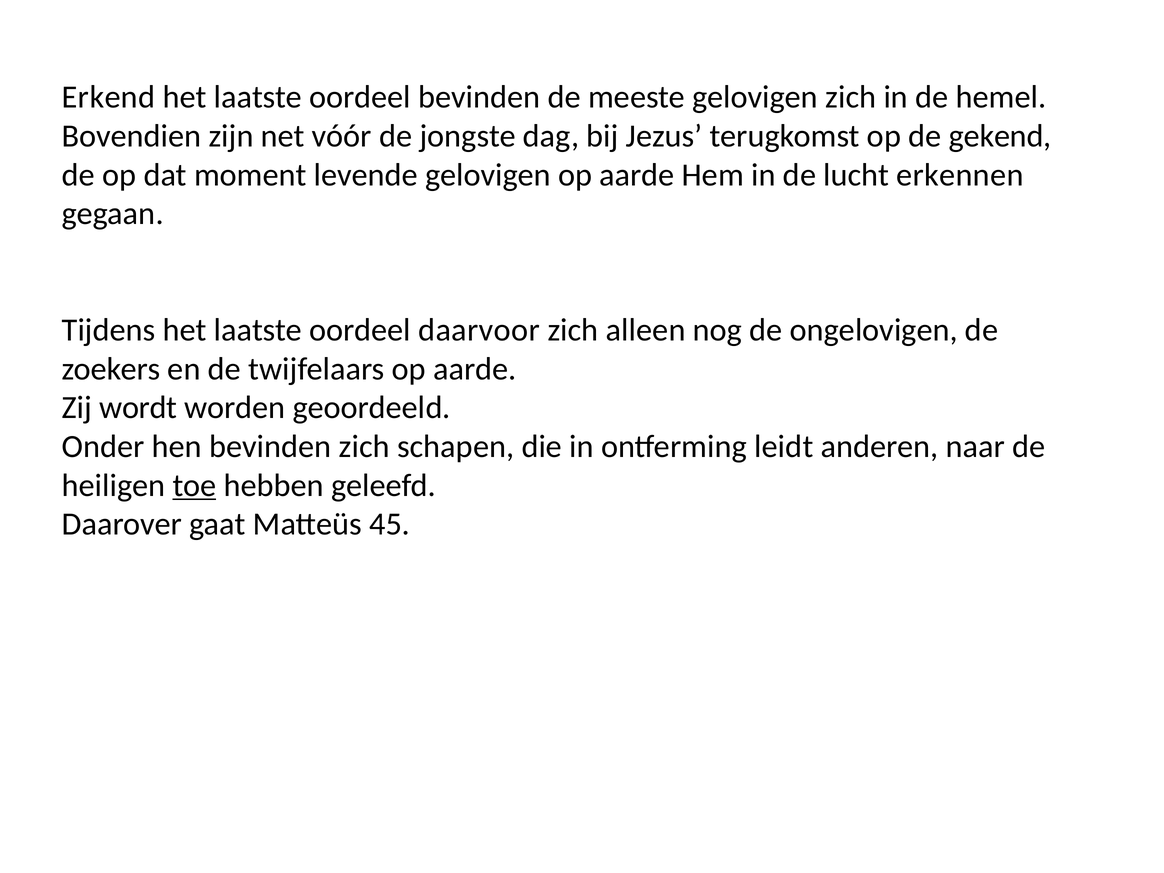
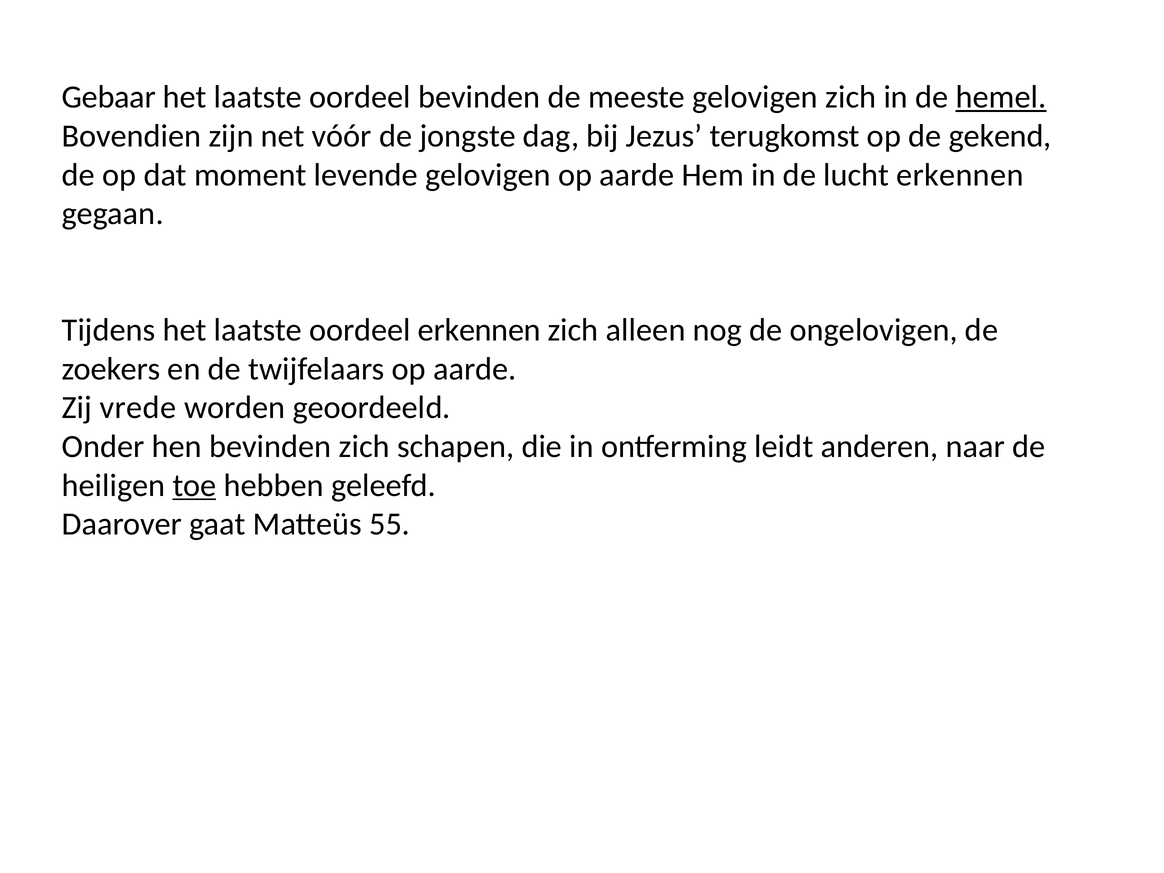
Erkend: Erkend -> Gebaar (109, 97)
hemel underline: none -> present (1001, 97)
oordeel daarvoor: daarvoor -> erkennen (479, 330)
wordt: wordt -> vrede (138, 408)
45: 45 -> 55 (390, 524)
